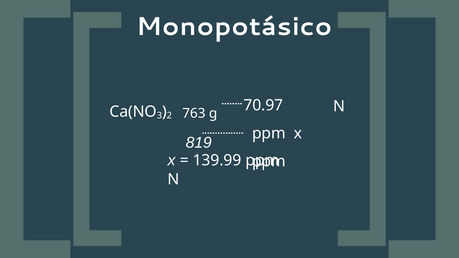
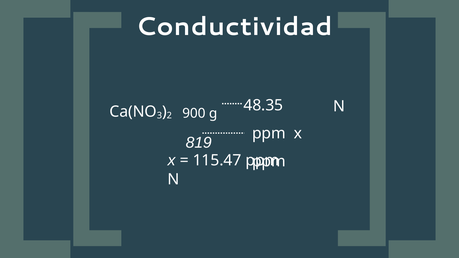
Monopotásico: Monopotásico -> Conductividad (234, 27)
70.97: 70.97 -> 48.35 (263, 105)
763: 763 -> 900 (194, 114)
139.99: 139.99 -> 115.47 (217, 161)
